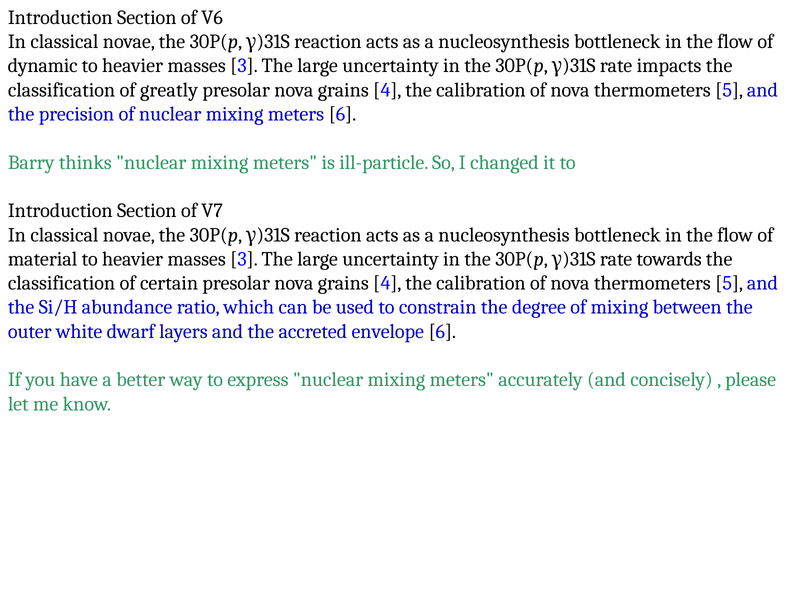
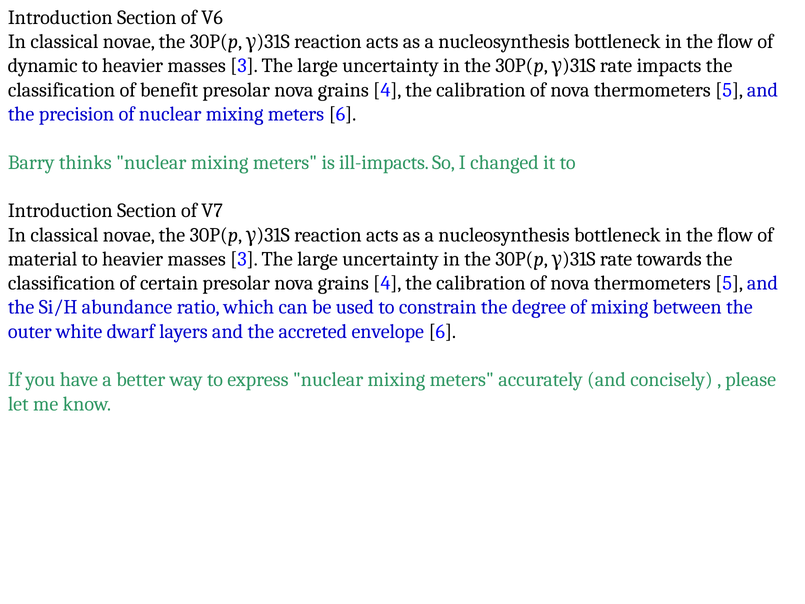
greatly: greatly -> benefit (169, 90)
ill-particle: ill-particle -> ill-impacts (384, 162)
